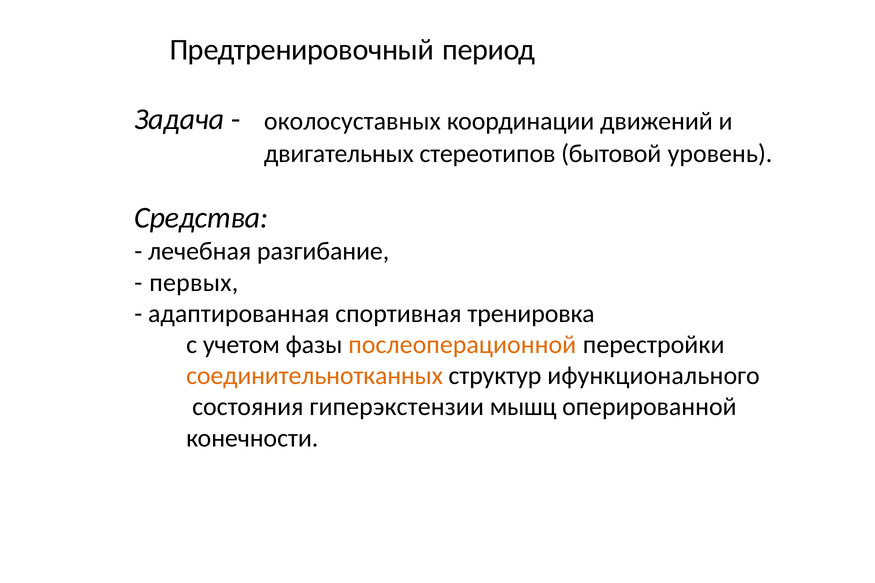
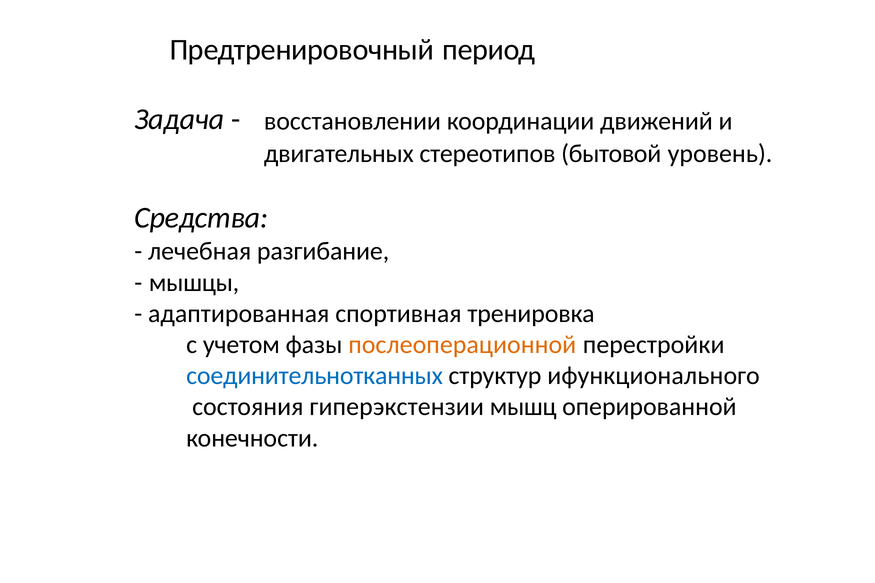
околосуставных: околосуставных -> восстановлении (352, 121)
первых: первых -> мышцы (194, 283)
соединительнотканных colour: orange -> blue (315, 376)
